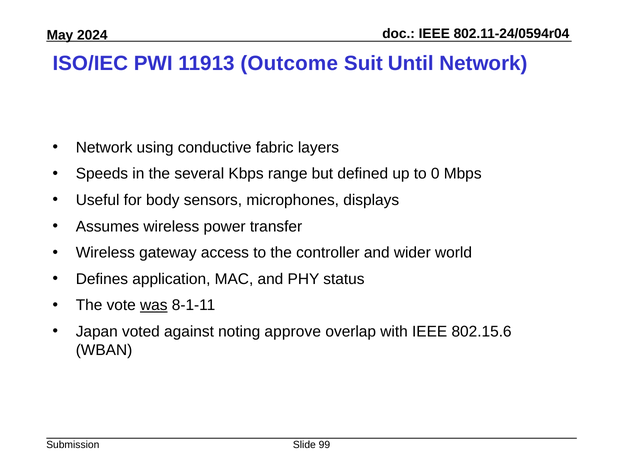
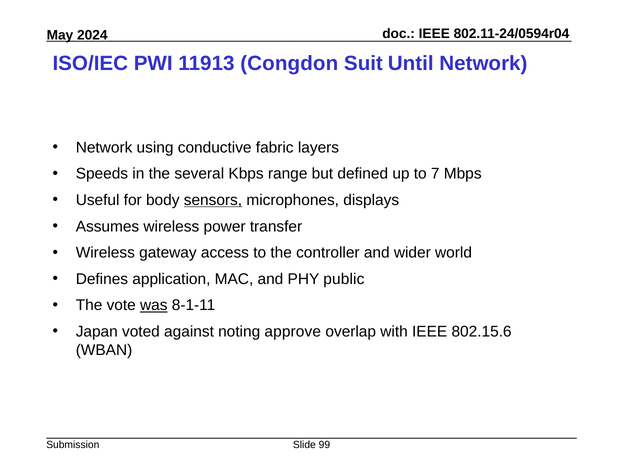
Outcome: Outcome -> Congdon (289, 63)
0: 0 -> 7 (435, 174)
sensors underline: none -> present (213, 200)
status: status -> public (344, 279)
